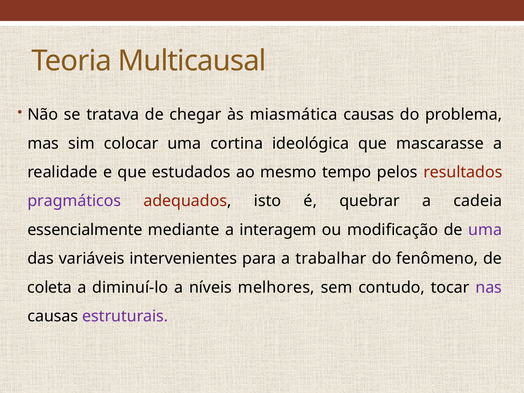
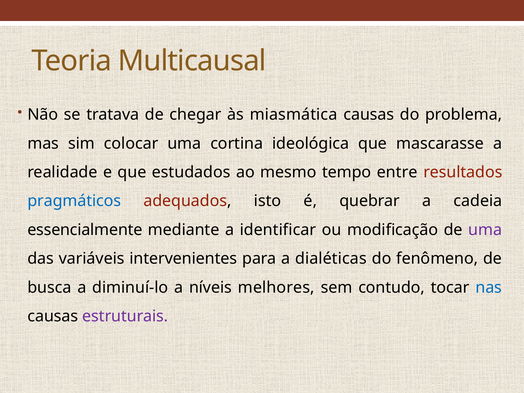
pelos: pelos -> entre (397, 172)
pragmáticos colour: purple -> blue (74, 201)
interagem: interagem -> identificar (278, 230)
trabalhar: trabalhar -> dialéticas (331, 259)
coleta: coleta -> busca (49, 287)
nas colour: purple -> blue (489, 287)
